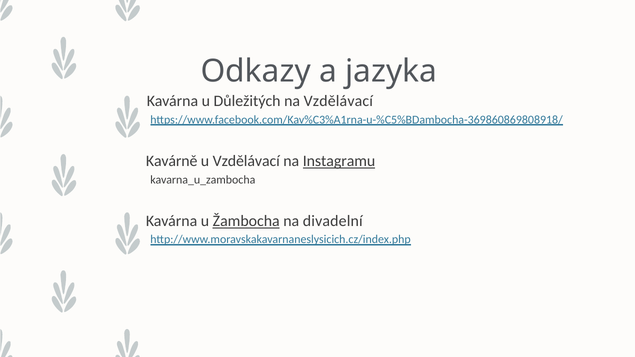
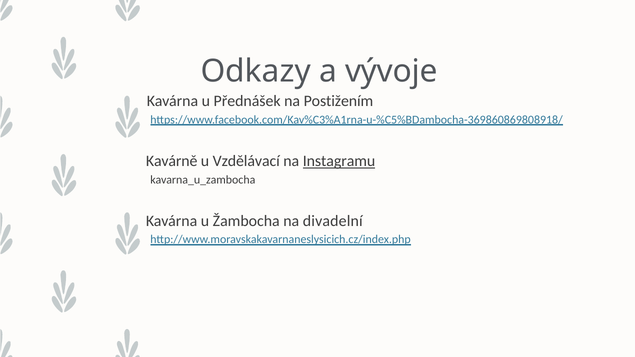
jazyka: jazyka -> vývoje (391, 71)
Důležitých: Důležitých -> Přednášek (247, 101)
na Vzdělávací: Vzdělávací -> Postižením (338, 101)
Žambocha underline: present -> none (246, 221)
